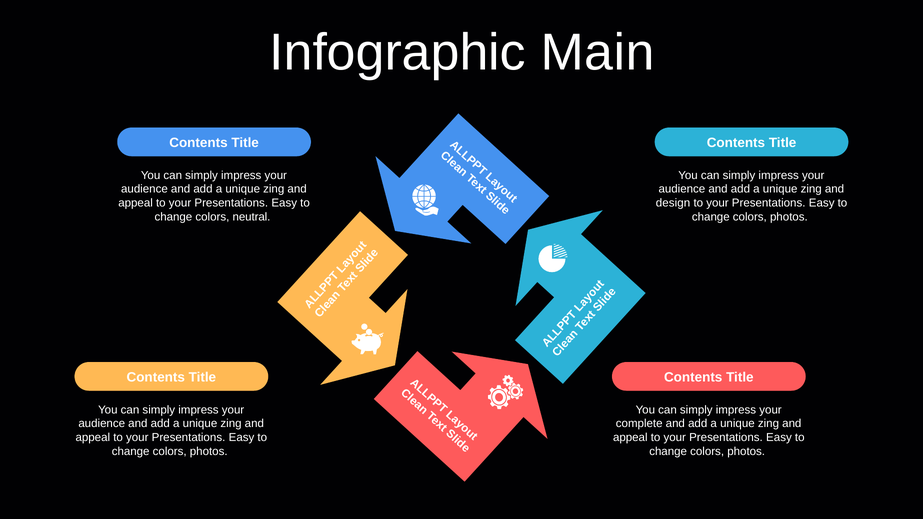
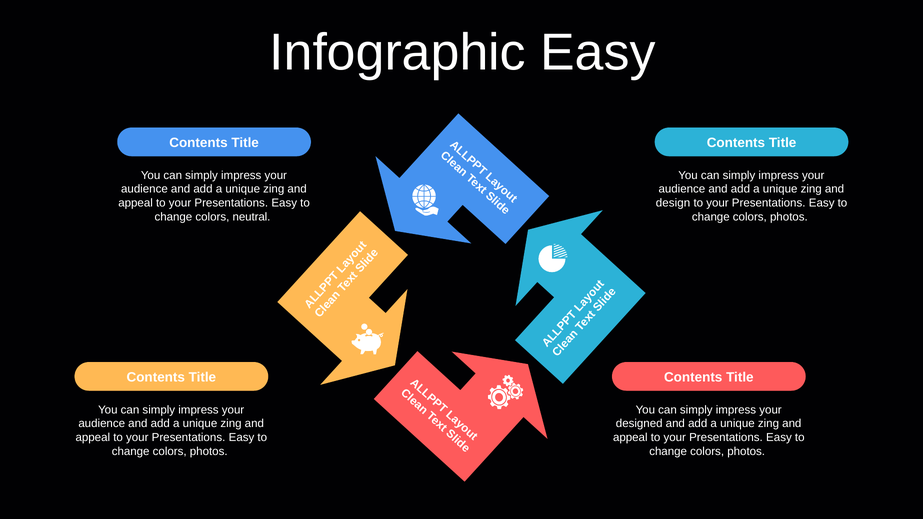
Infographic Main: Main -> Easy (598, 53)
complete: complete -> designed (639, 424)
